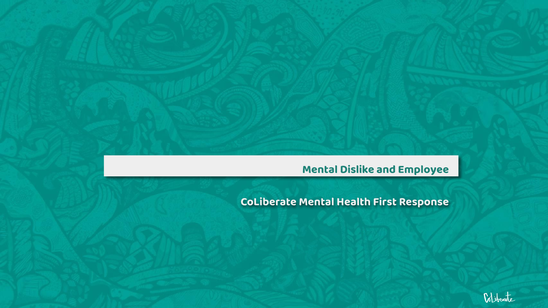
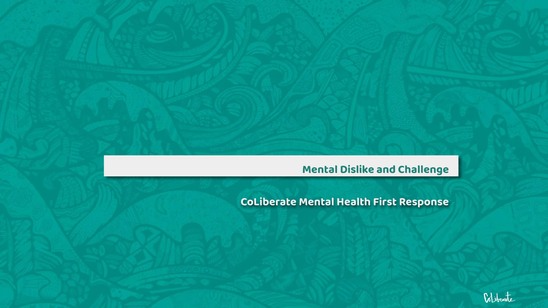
Employee: Employee -> Challenge (423, 169)
